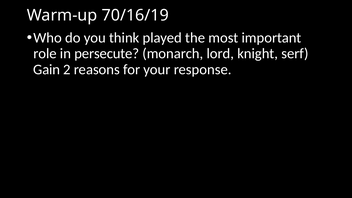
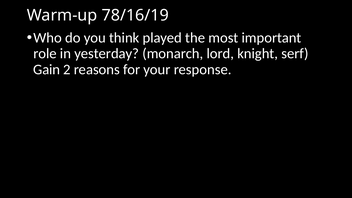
70/16/19: 70/16/19 -> 78/16/19 (135, 15)
persecute: persecute -> yesterday (107, 54)
